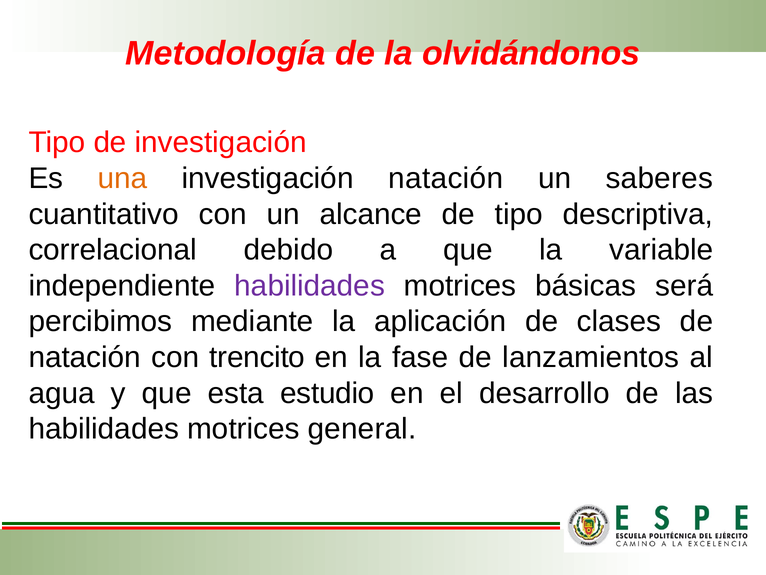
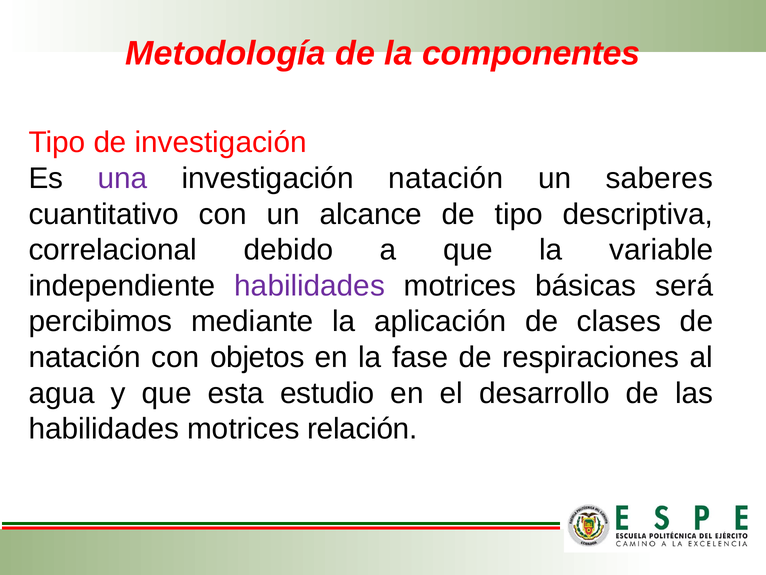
olvidándonos: olvidándonos -> componentes (531, 53)
una colour: orange -> purple (123, 178)
trencito: trencito -> objetos (257, 357)
lanzamientos: lanzamientos -> respiraciones (591, 357)
general: general -> relación (362, 429)
